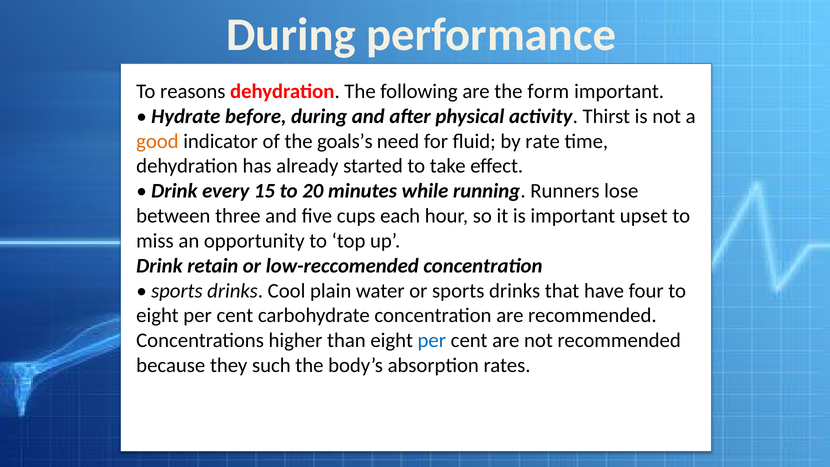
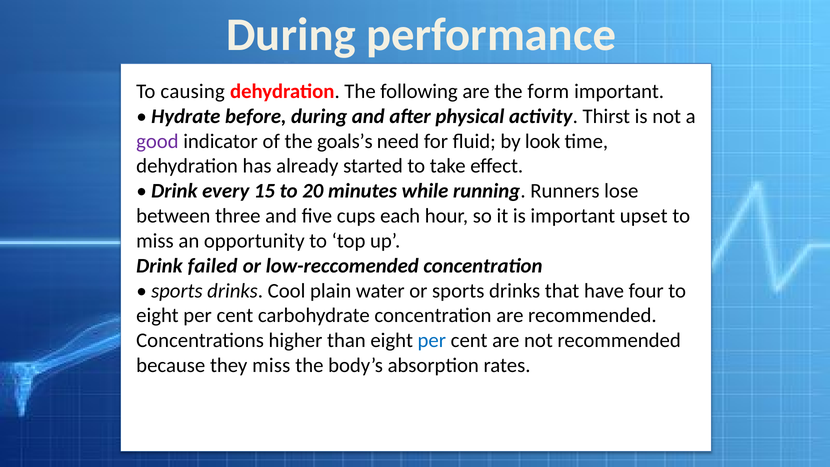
reasons: reasons -> causing (193, 91)
good colour: orange -> purple (157, 141)
rate: rate -> look (543, 141)
retain: retain -> failed (213, 266)
they such: such -> miss (271, 365)
